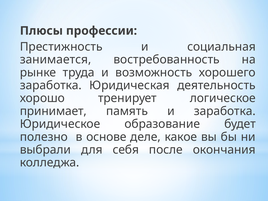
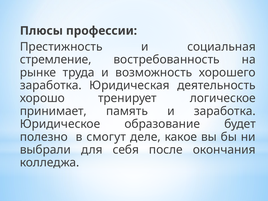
занимается: занимается -> стремление (56, 60)
основе: основе -> смогут (106, 137)
